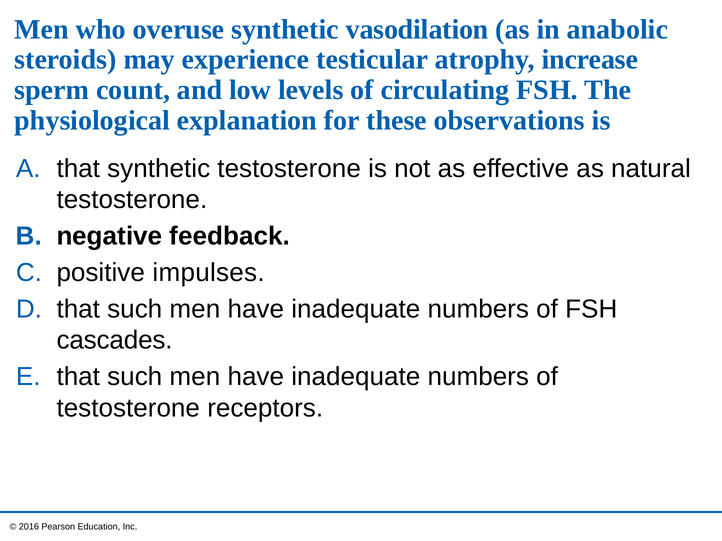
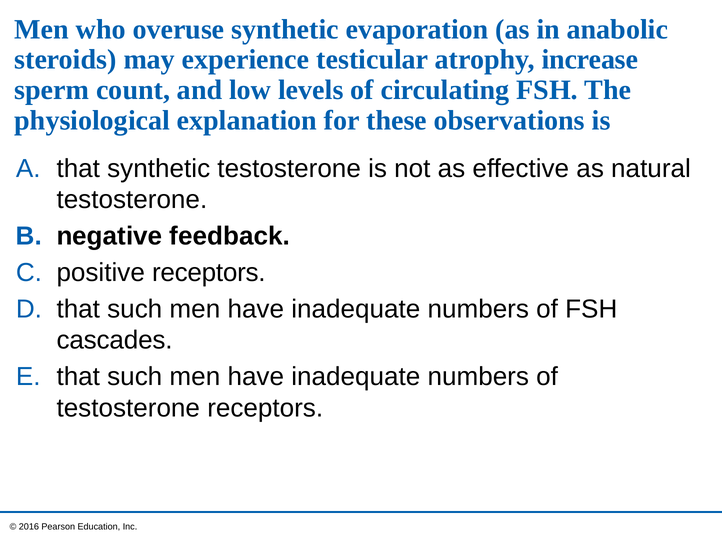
vasodilation: vasodilation -> evaporation (417, 29)
positive impulses: impulses -> receptors (209, 273)
